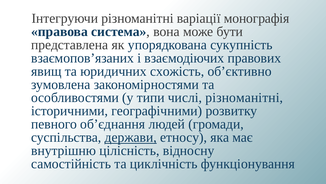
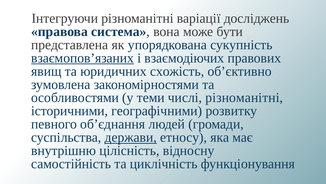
монографія: монографія -> досліджень (257, 18)
взаємопов’язаних underline: none -> present (83, 58)
типи: типи -> теми (151, 97)
